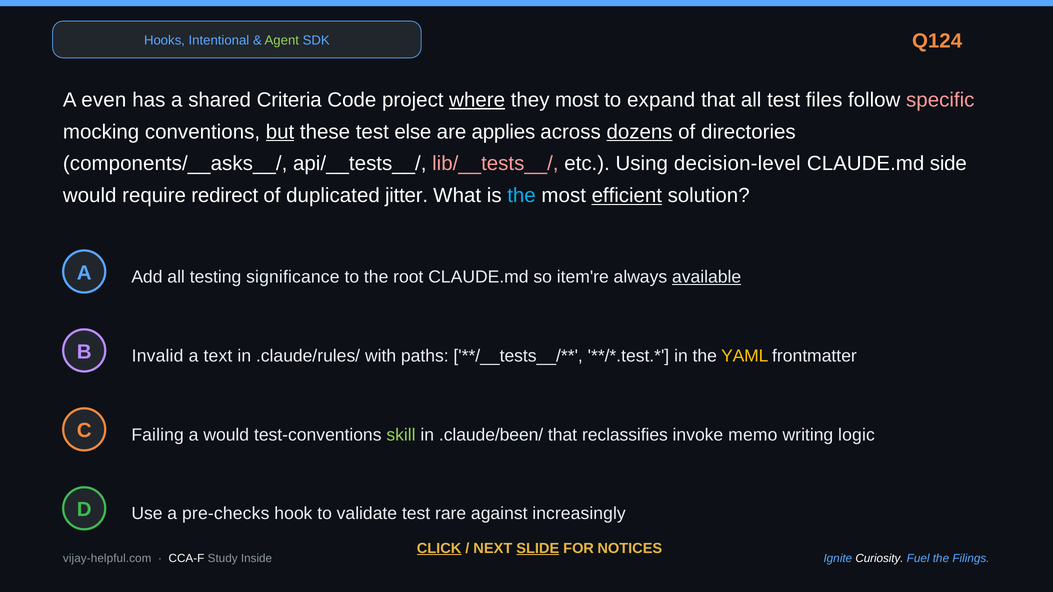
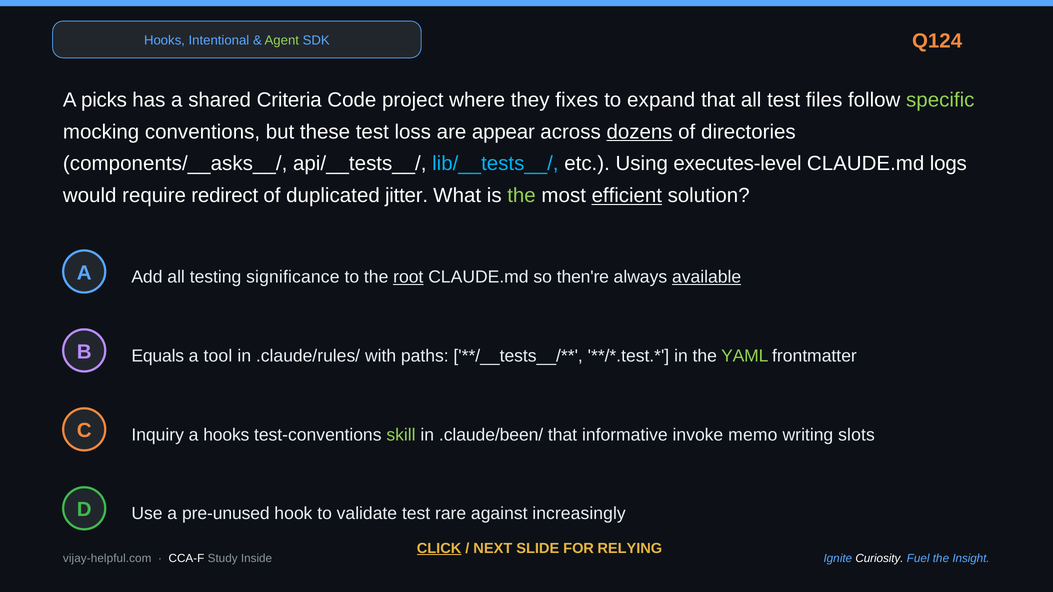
even: even -> picks (104, 100)
where underline: present -> none (477, 100)
they most: most -> fixes (577, 100)
specific colour: pink -> light green (940, 100)
but underline: present -> none (280, 132)
else: else -> loss (413, 132)
applies: applies -> appear (503, 132)
lib/__tests__/ colour: pink -> light blue (495, 164)
decision-level: decision-level -> executes-level (738, 164)
side: side -> logs (948, 164)
the colour: light blue -> light green (522, 196)
root underline: none -> present (408, 277)
item're: item're -> then're (583, 277)
Invalid: Invalid -> Equals (158, 356)
text: text -> tool (218, 356)
YAML colour: yellow -> light green (745, 356)
Failing: Failing -> Inquiry (158, 435)
a would: would -> hooks (226, 435)
reclassifies: reclassifies -> informative (625, 435)
logic: logic -> slots (856, 435)
pre-checks: pre-checks -> pre-unused (226, 514)
SLIDE underline: present -> none (538, 549)
NOTICES: NOTICES -> RELYING (630, 549)
Filings: Filings -> Insight (971, 559)
